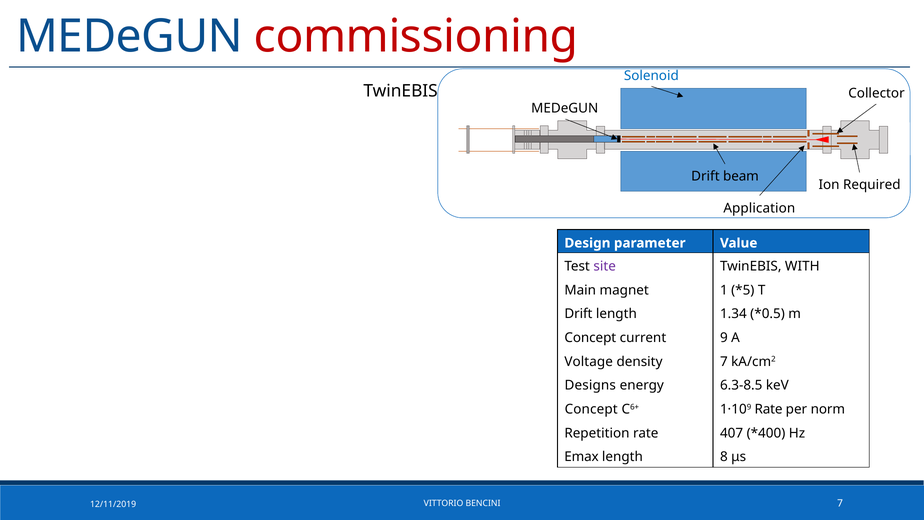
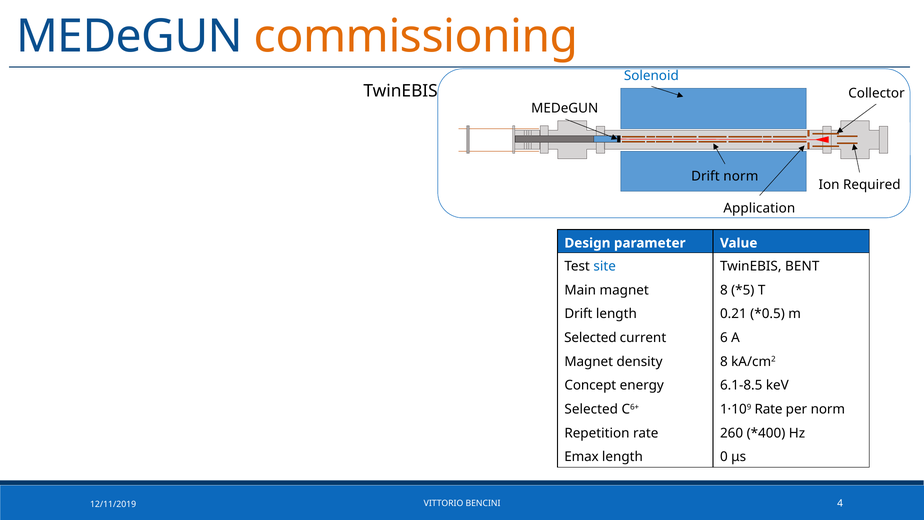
commissioning colour: red -> orange (416, 36)
Drift beam: beam -> norm (741, 176)
site colour: purple -> blue (605, 266)
WITH: WITH -> BENT (802, 266)
magnet 1: 1 -> 8 (724, 290)
1.34: 1.34 -> 0.21 (733, 314)
Concept: Concept -> Selected (590, 338)
9: 9 -> 6 (724, 338)
Voltage: Voltage -> Magnet (589, 361)
density 7: 7 -> 8 (724, 361)
Designs: Designs -> Concept (590, 385)
6.3-8.5: 6.3-8.5 -> 6.1-8.5 (741, 385)
Concept: Concept -> Selected (591, 409)
407: 407 -> 260 (732, 433)
8: 8 -> 0 (724, 457)
BENCINI 7: 7 -> 4 (840, 503)
